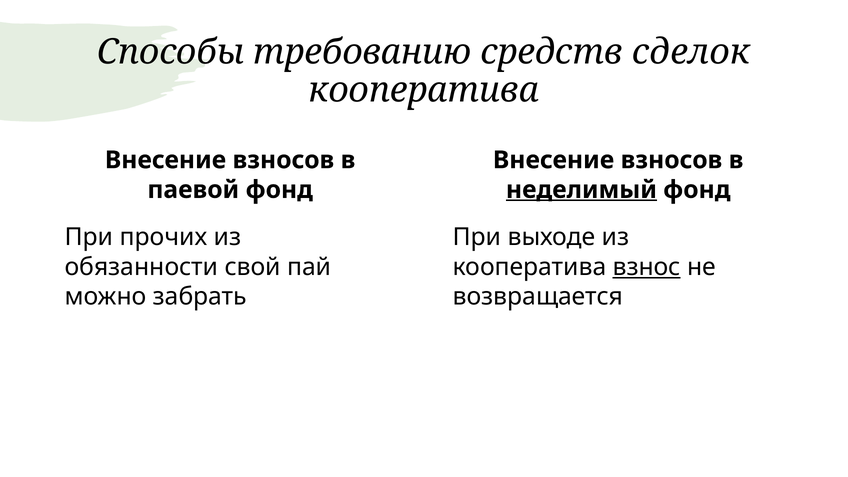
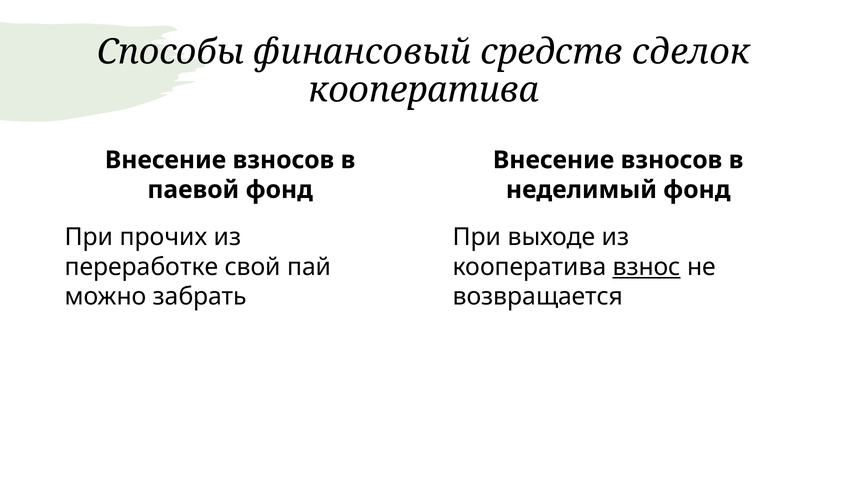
требованию: требованию -> финансовый (362, 52)
неделимый underline: present -> none (581, 190)
обязанности: обязанности -> переработке (142, 267)
